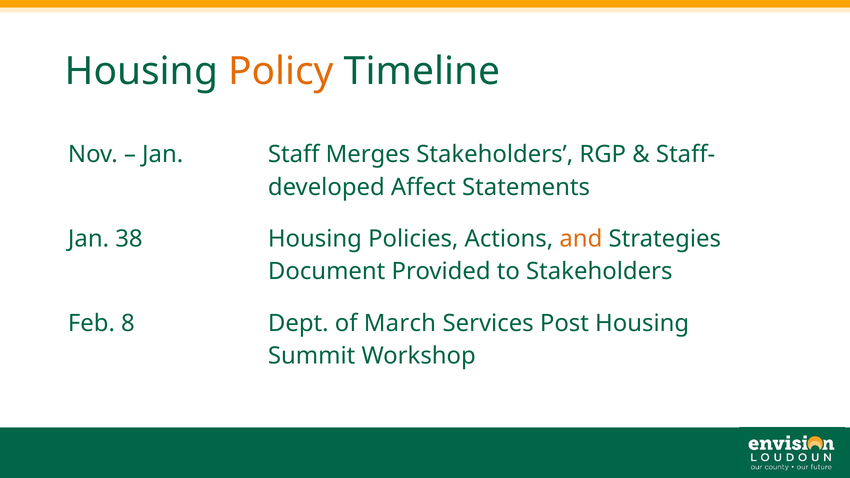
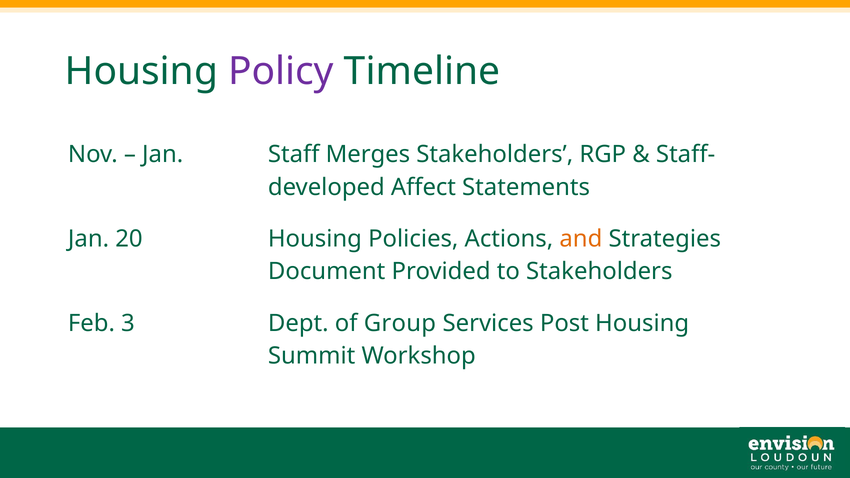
Policy colour: orange -> purple (281, 71)
38: 38 -> 20 (129, 239)
8: 8 -> 3 (128, 323)
March: March -> Group (400, 323)
